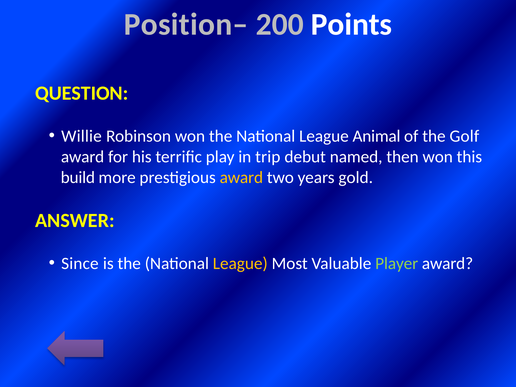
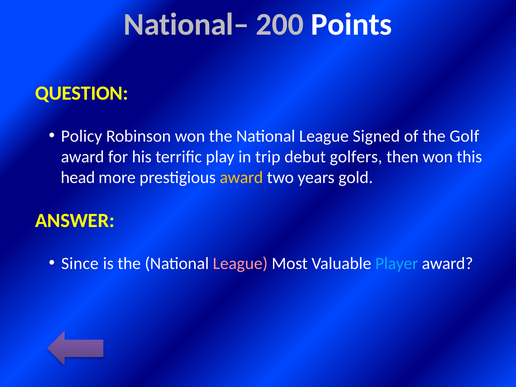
Position–: Position– -> National– (186, 25)
Willie: Willie -> Policy (82, 136)
Animal: Animal -> Signed (376, 136)
named: named -> golfers (356, 157)
build: build -> head (78, 177)
League colour: yellow -> pink (240, 263)
Player colour: light green -> light blue (397, 263)
